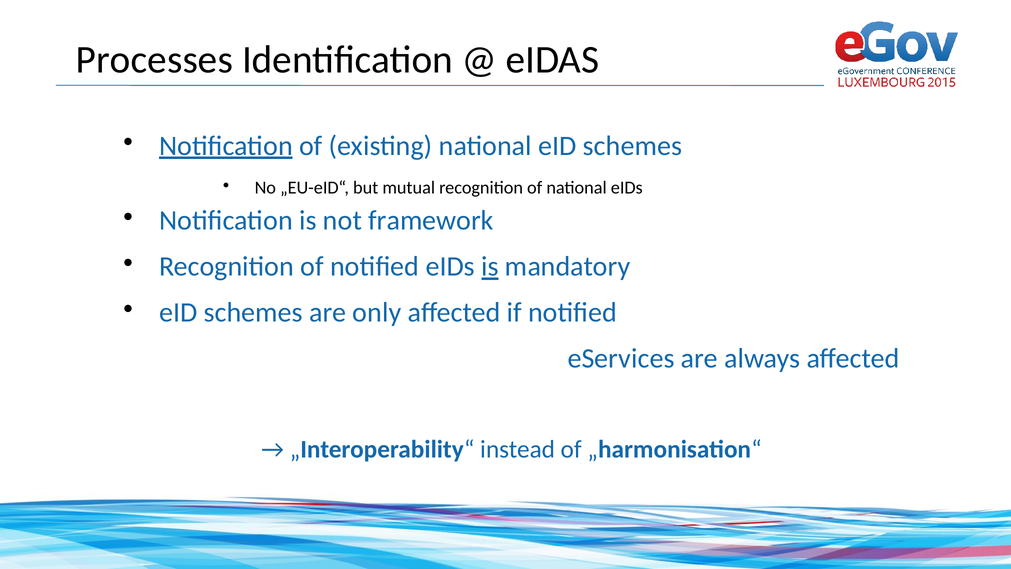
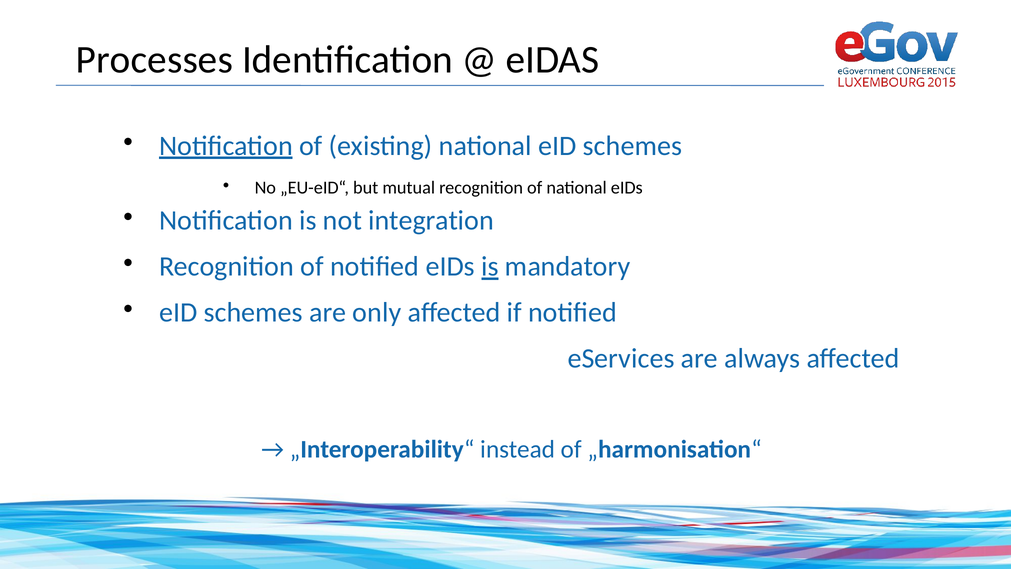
framework: framework -> integration (431, 220)
